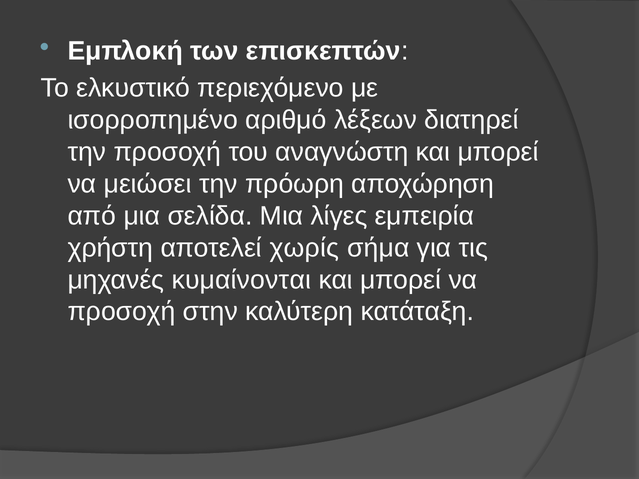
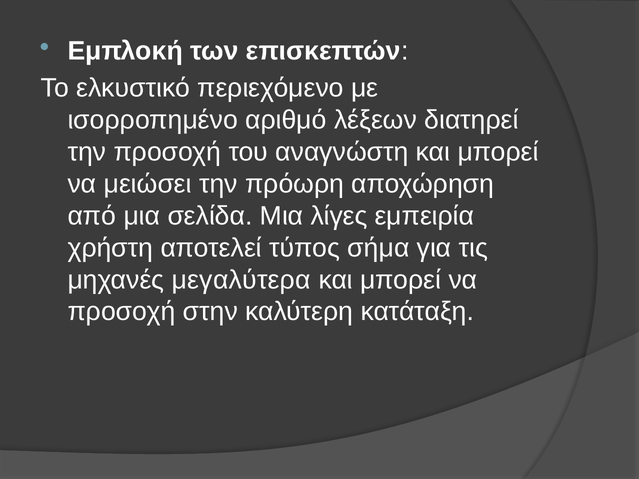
χωρίς: χωρίς -> τύπος (305, 248)
κυμαίνονται: κυμαίνονται -> μεγαλύτερα (241, 280)
